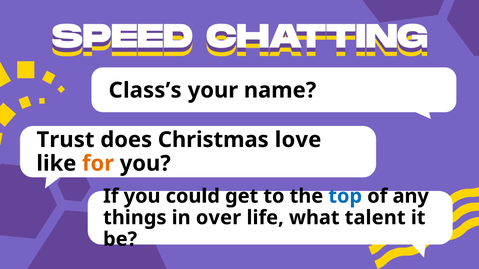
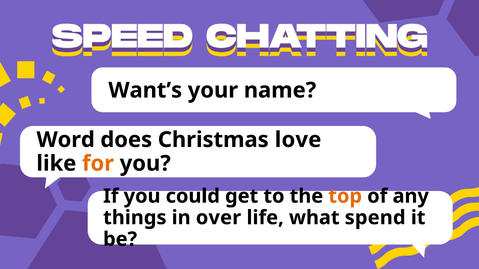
Class’s: Class’s -> Want’s (145, 90)
Trust: Trust -> Word (66, 140)
top colour: blue -> orange (345, 196)
talent: talent -> spend (375, 218)
